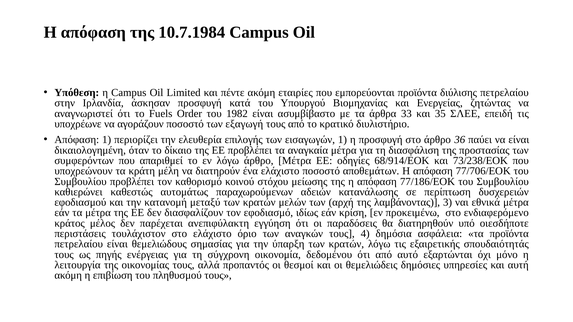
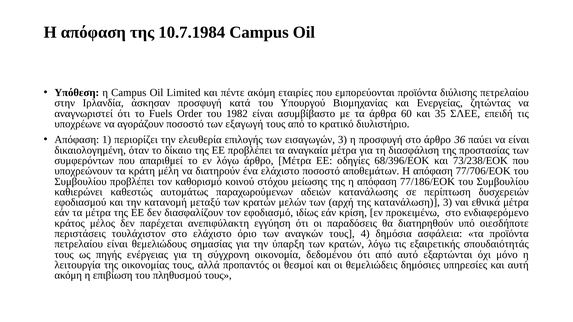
33: 33 -> 60 (406, 114)
εισαγωγών 1: 1 -> 3 (342, 140)
68/914/ΕΟΚ: 68/914/ΕΟΚ -> 68/396/ΕΟΚ (402, 161)
λαμβάνοντας: λαμβάνοντας -> κατανάλωση (407, 203)
